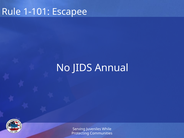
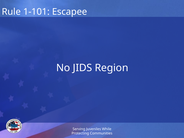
Annual: Annual -> Region (112, 68)
